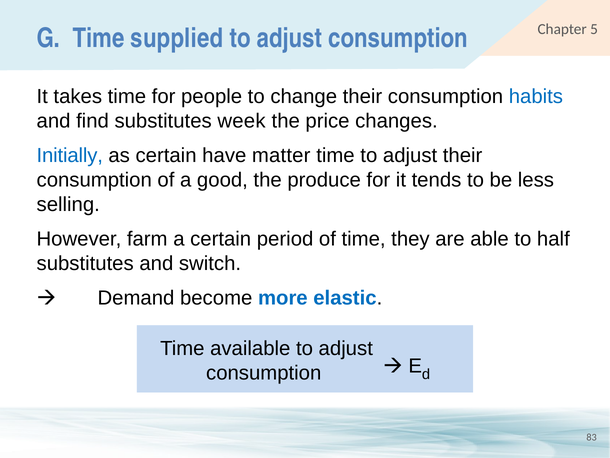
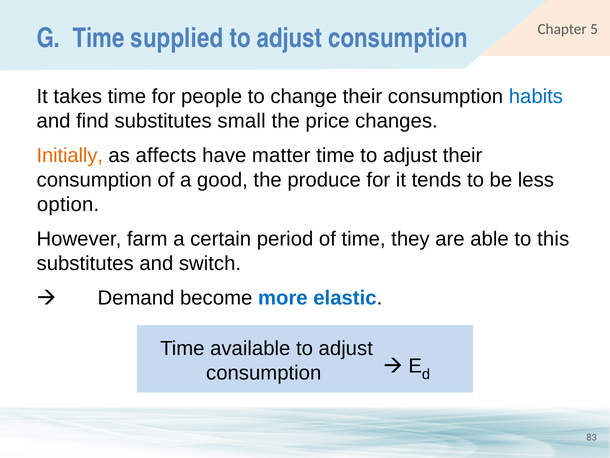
week: week -> small (242, 121)
Initially colour: blue -> orange (70, 155)
as certain: certain -> affects (166, 155)
selling: selling -> option (68, 204)
half: half -> this (553, 239)
